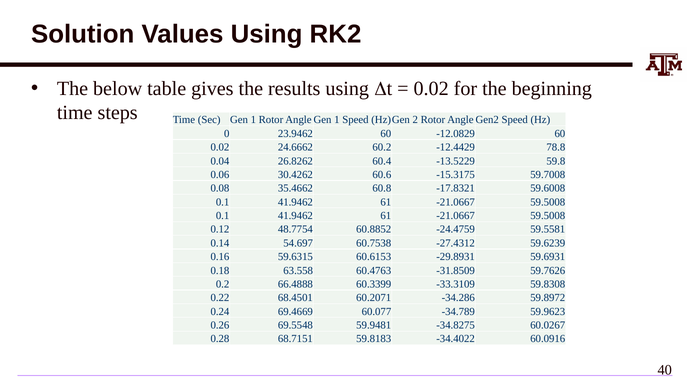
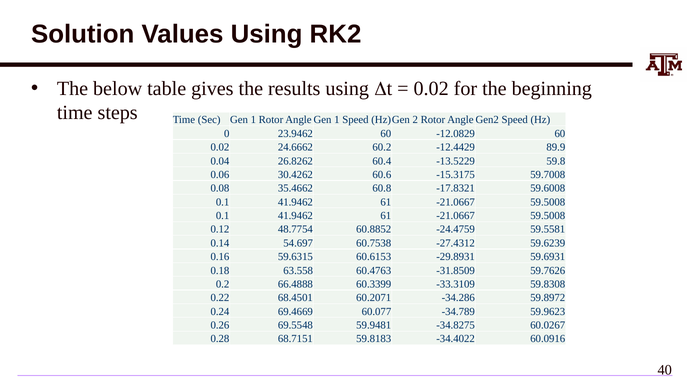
78.8: 78.8 -> 89.9 (556, 147)
